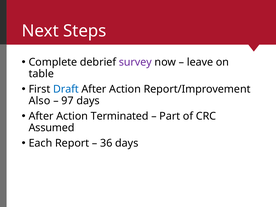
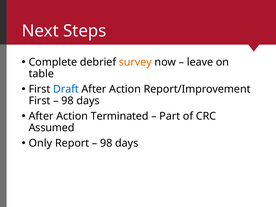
survey colour: purple -> orange (135, 62)
Also: Also -> First (40, 101)
97: 97 -> 98 (68, 101)
Each: Each -> Only (40, 143)
36: 36 -> 98 (106, 143)
